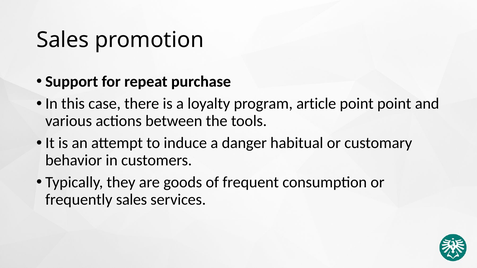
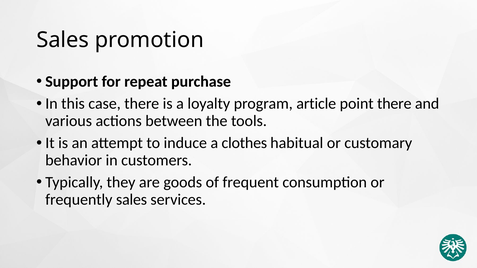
point point: point -> there (394, 104)
danger: danger -> clothes (244, 143)
